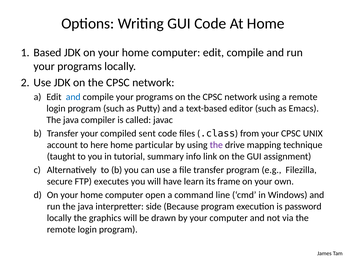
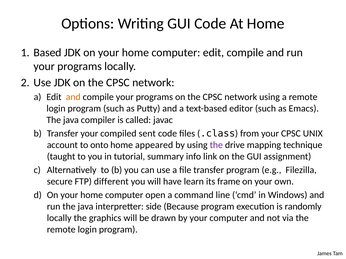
and colour: blue -> orange (73, 97)
here: here -> onto (99, 145)
particular: particular -> appeared (154, 145)
executes: executes -> different (111, 182)
password: password -> randomly (303, 207)
